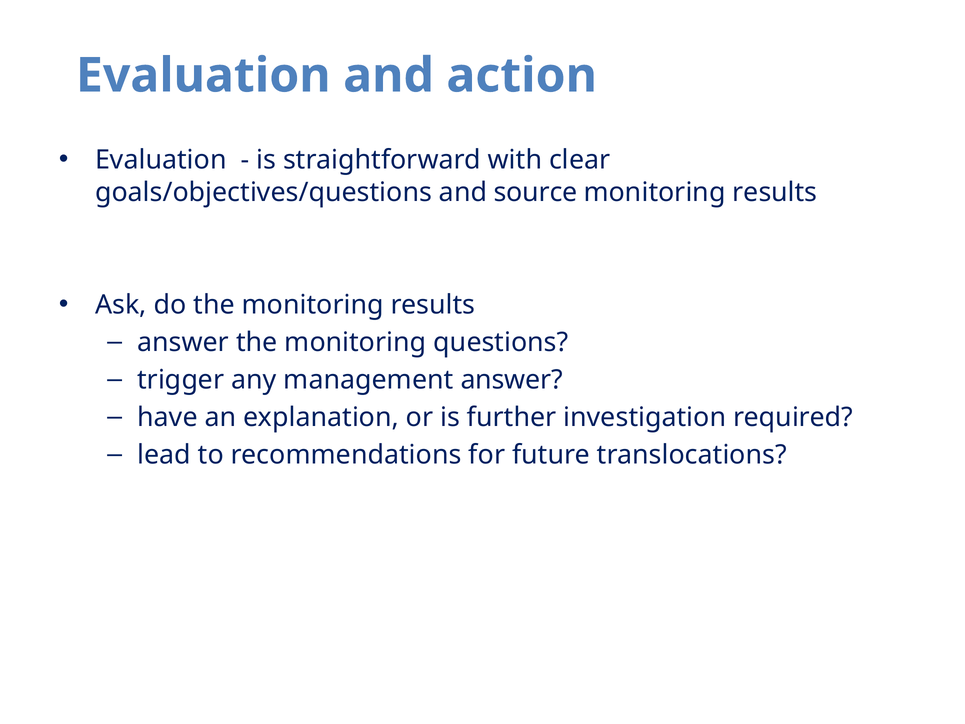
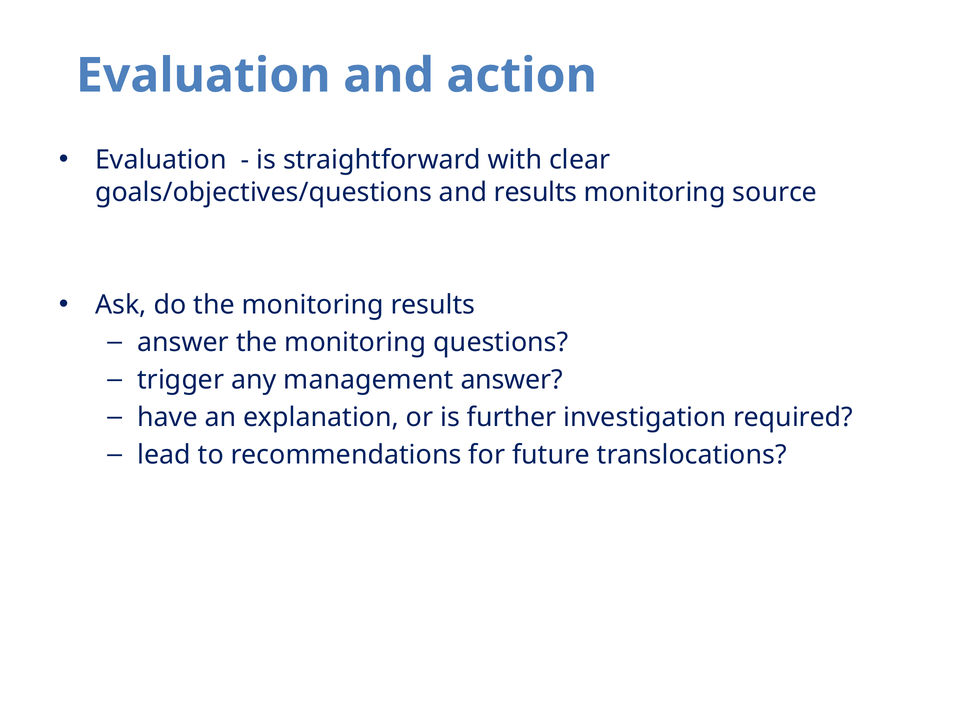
and source: source -> results (536, 192)
results: results -> source (775, 192)
